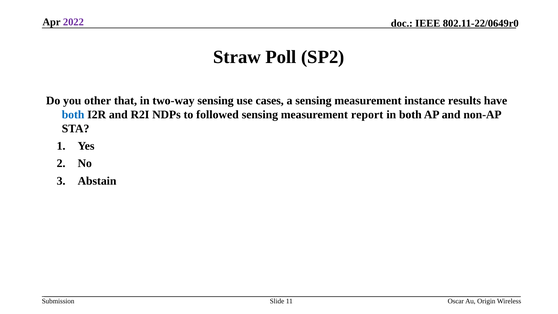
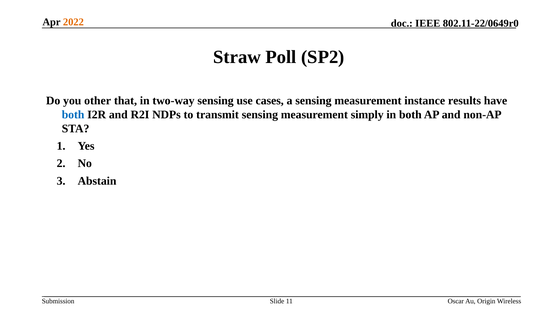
2022 colour: purple -> orange (73, 22)
followed: followed -> transmit (218, 115)
report: report -> simply (367, 115)
